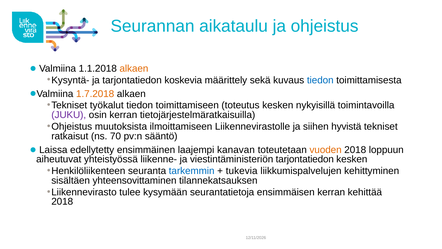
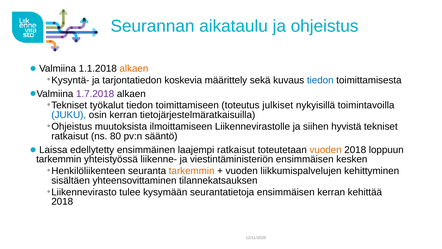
1.7.2018 colour: orange -> purple (95, 94)
toteutus kesken: kesken -> julkiset (278, 105)
JUKU colour: purple -> blue (69, 115)
70: 70 -> 80 (116, 136)
laajempi kanavan: kanavan -> ratkaisut (236, 150)
aiheutuvat: aiheutuvat -> tarkemmin (59, 159)
viestintäministeriön tarjontatiedon: tarjontatiedon -> ensimmäisen (305, 159)
tarkemmin colour: blue -> orange (192, 171)
tukevia: tukevia -> vuoden (242, 171)
